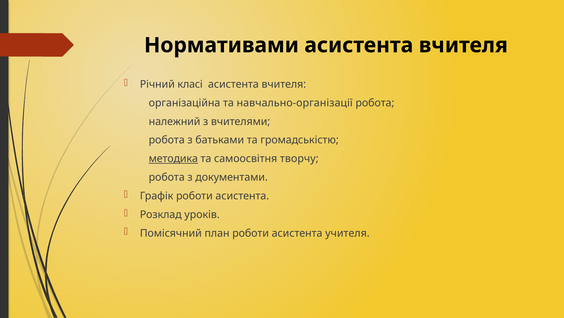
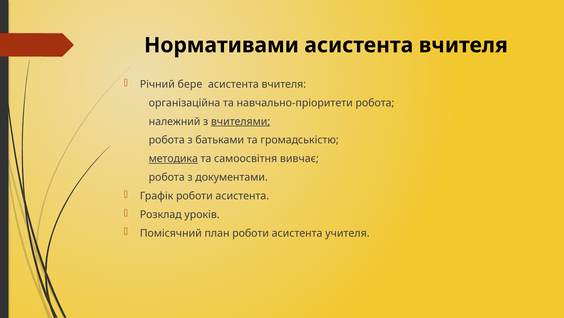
класі: класі -> бере (190, 84)
навчально-організації: навчально-організації -> навчально-пріоритети (295, 103)
вчителями underline: none -> present (241, 121)
творчу: творчу -> вивчає (299, 158)
